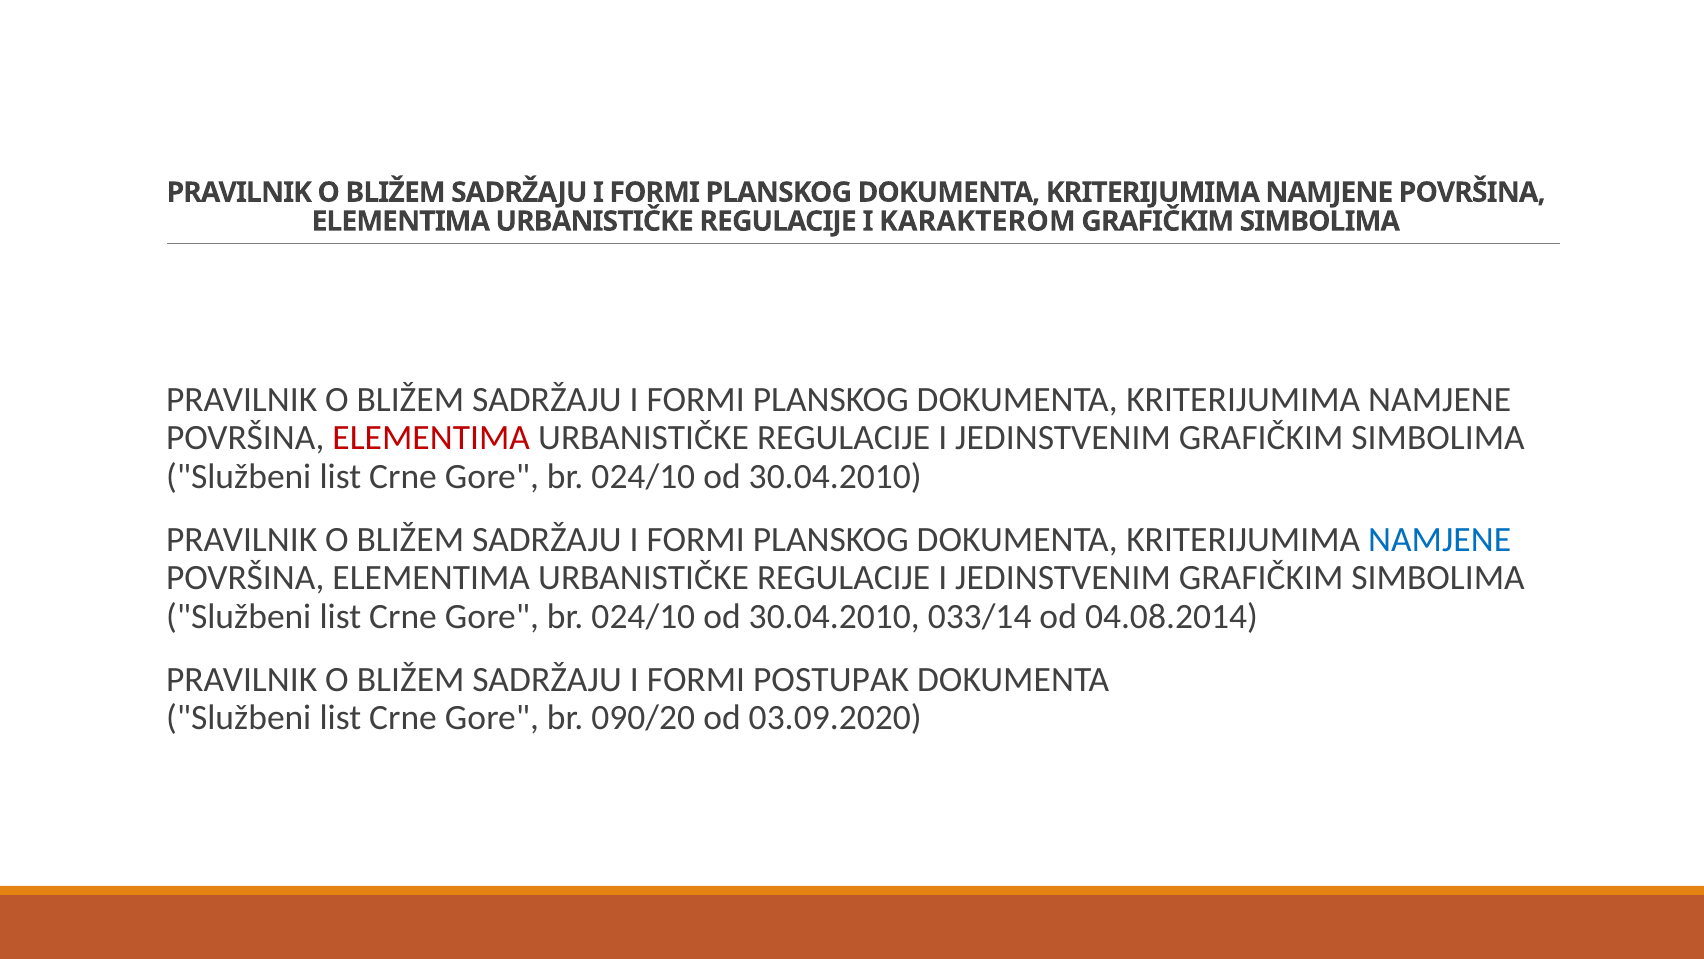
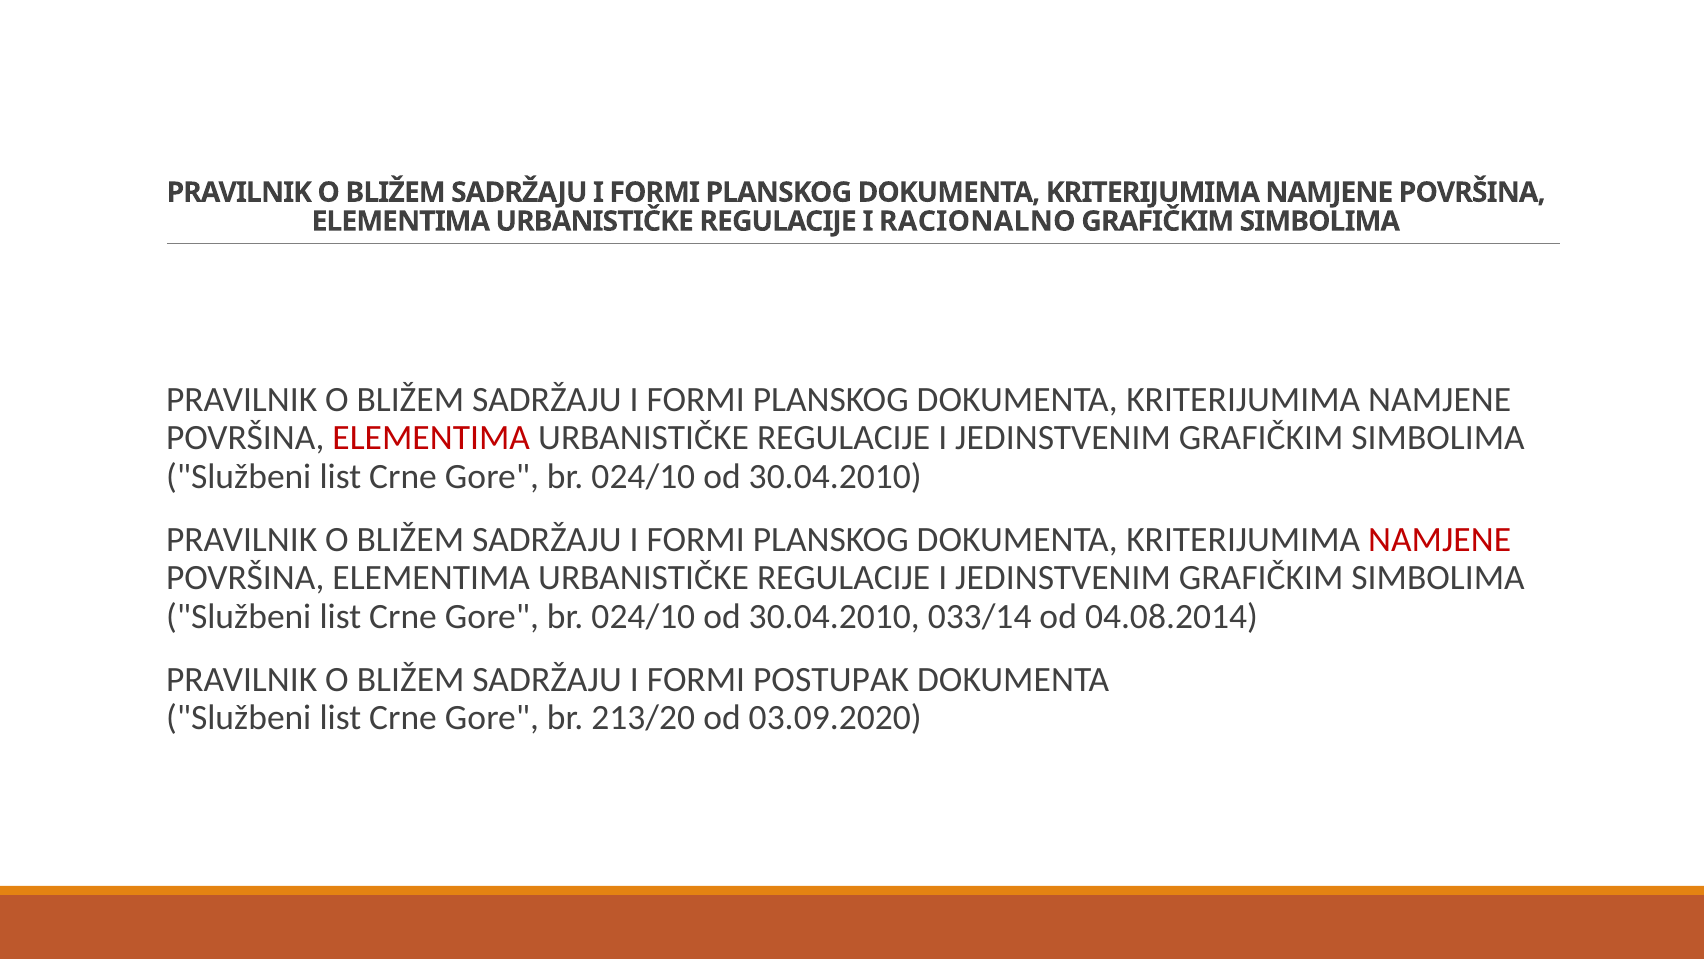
KARAKTEROM: KARAKTEROM -> RACIONALNO (977, 221)
NAMJENE colour: blue -> red (1440, 539)
090/20: 090/20 -> 213/20 (643, 718)
